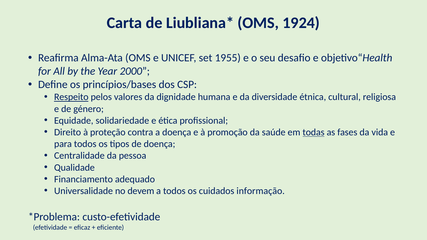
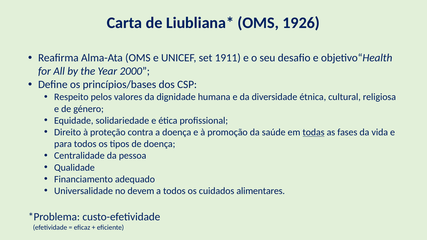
1924: 1924 -> 1926 (301, 23)
1955: 1955 -> 1911 (228, 58)
Respeito underline: present -> none (71, 97)
informação: informação -> alimentares (261, 191)
